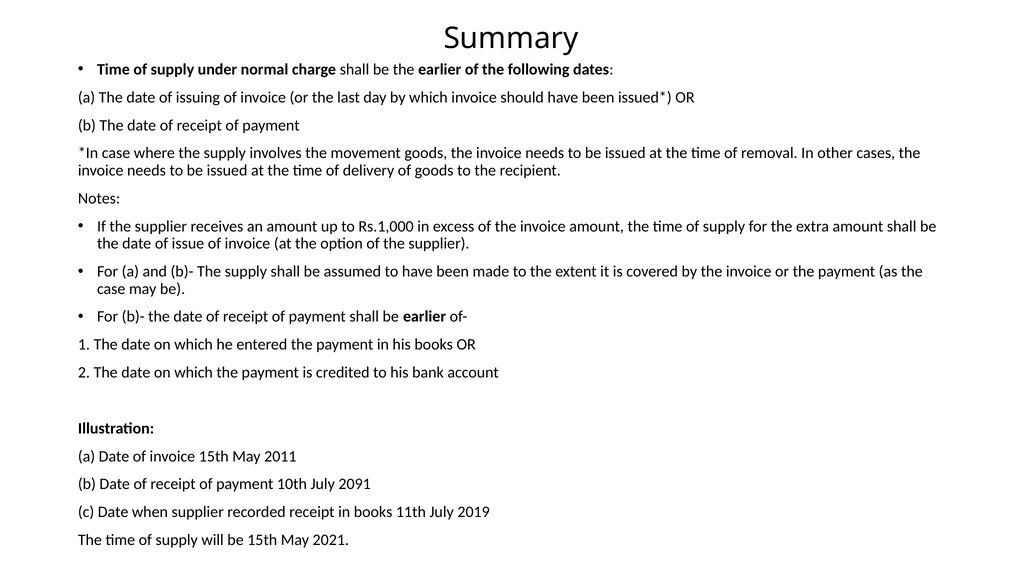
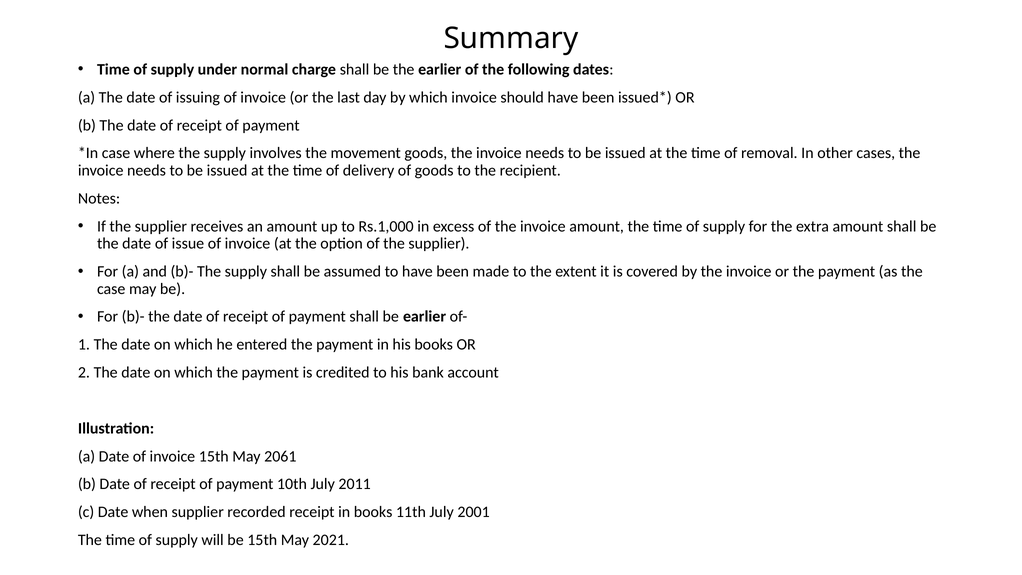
2011: 2011 -> 2061 (280, 456)
2091: 2091 -> 2011 (355, 484)
2019: 2019 -> 2001 (474, 512)
